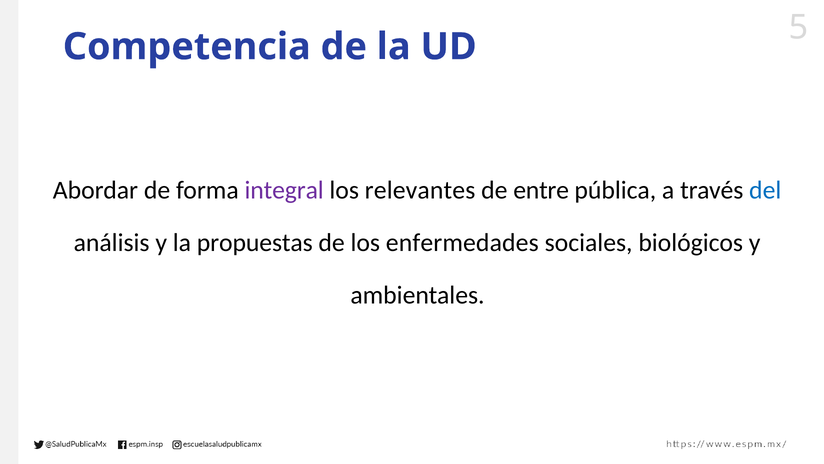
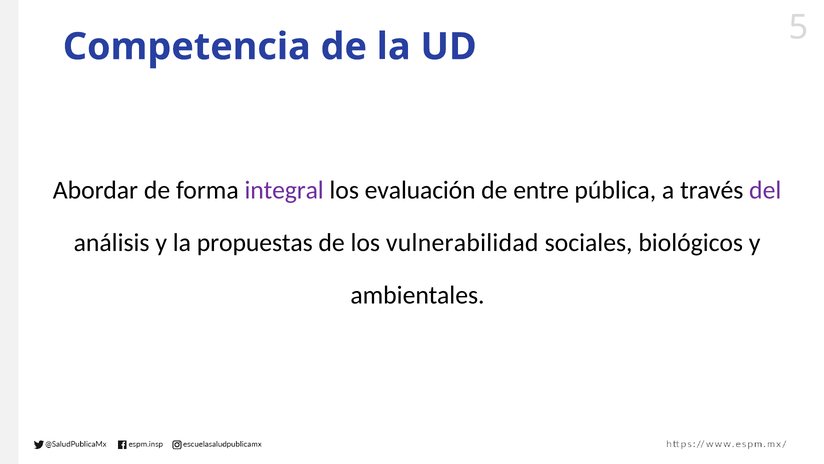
relevantes: relevantes -> evaluación (420, 190)
del colour: blue -> purple (765, 190)
enfermedades: enfermedades -> vulnerabilidad (462, 243)
